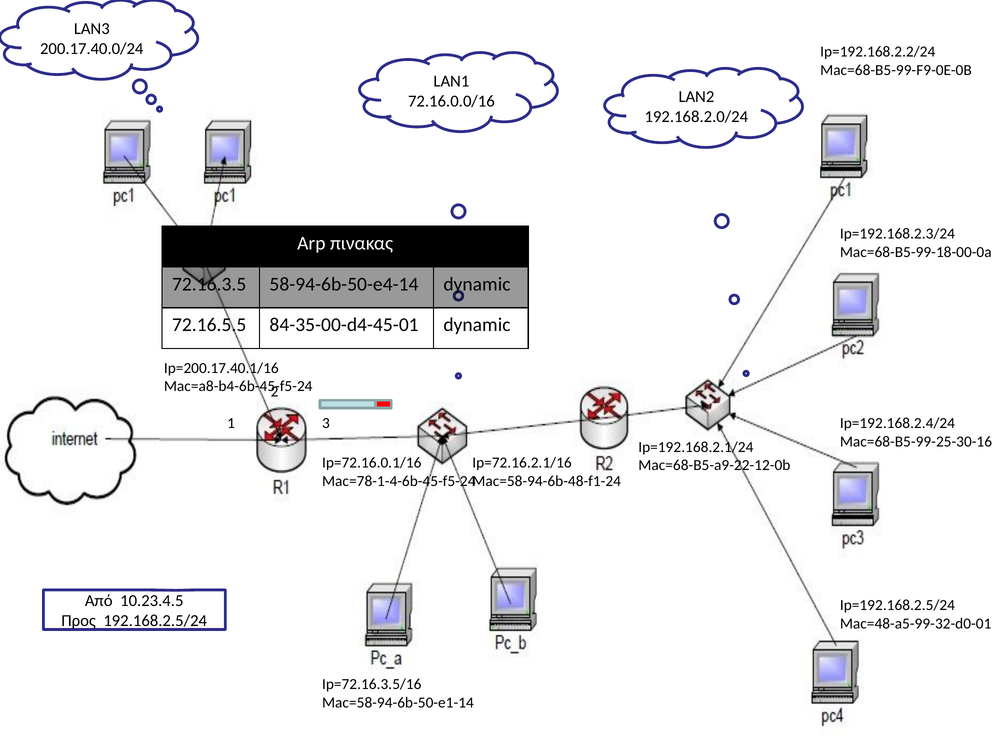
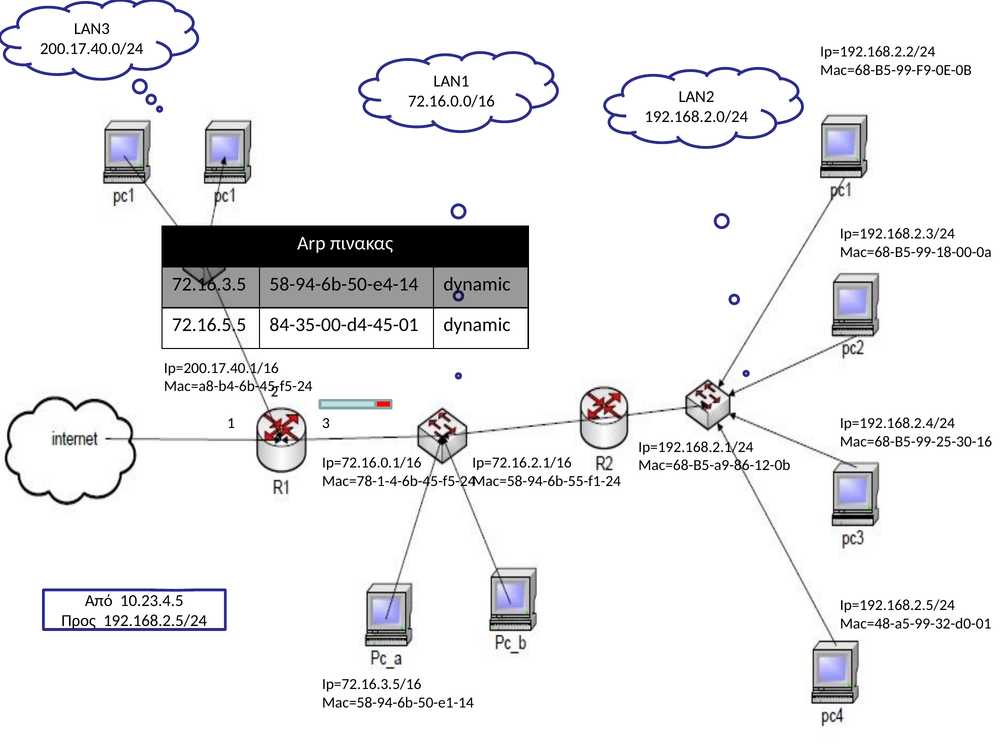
Mac=68-B5-a9-22-12-0b: Mac=68-B5-a9-22-12-0b -> Mac=68-B5-a9-86-12-0b (714, 465)
Mac=58-94-6b-48-f1-24: Mac=58-94-6b-48-f1-24 -> Mac=58-94-6b-55-f1-24 (547, 481)
